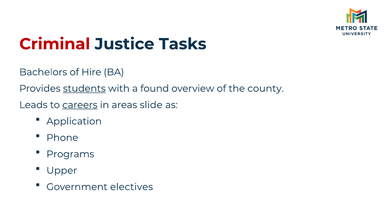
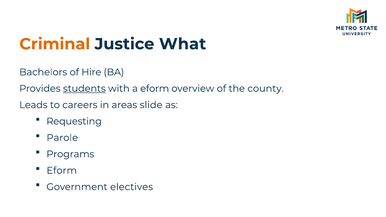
Criminal colour: red -> orange (55, 44)
Tasks: Tasks -> What (183, 44)
a found: found -> eform (155, 89)
careers underline: present -> none (80, 105)
Application: Application -> Requesting (74, 121)
Phone: Phone -> Parole (62, 138)
Upper: Upper -> Eform (62, 171)
